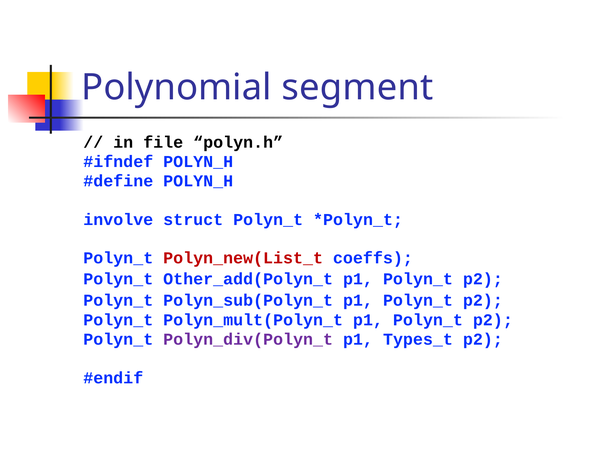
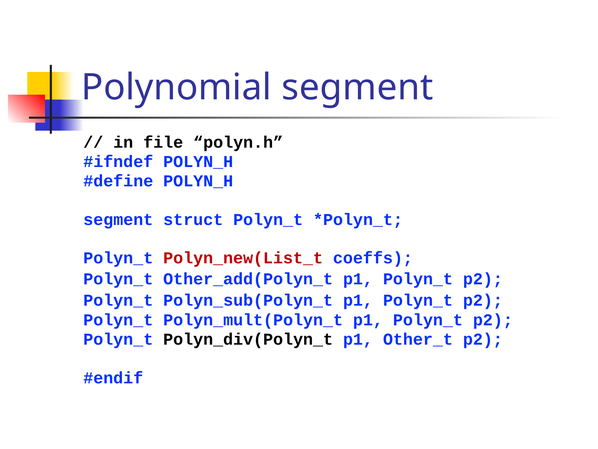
involve: involve -> segment (118, 219)
Polyn_div(Polyn_t colour: purple -> black (248, 339)
Types_t: Types_t -> Other_t (418, 339)
